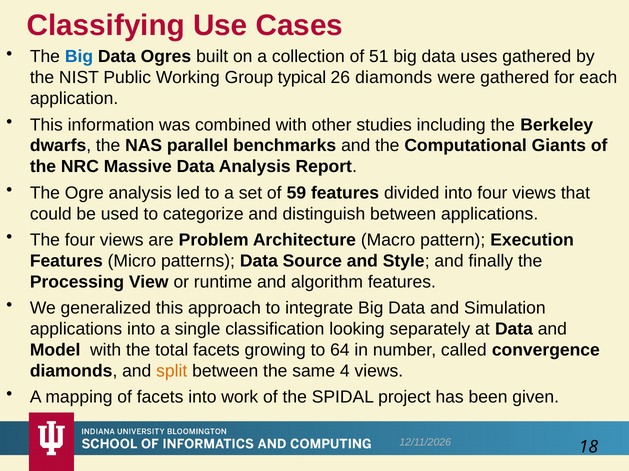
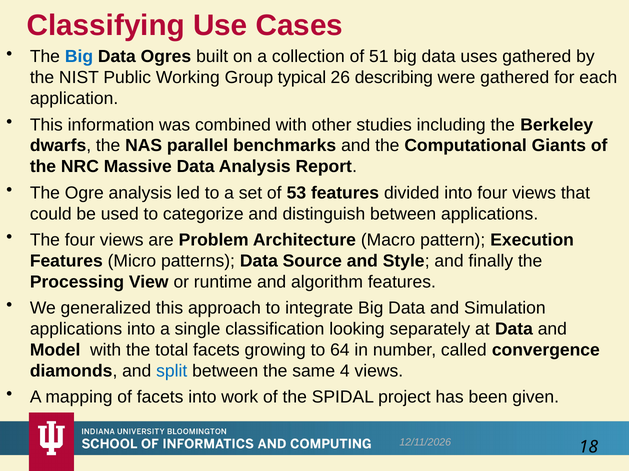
26 diamonds: diamonds -> describing (394, 78)
59: 59 -> 53 (296, 193)
split colour: orange -> blue (172, 371)
